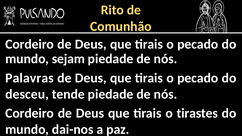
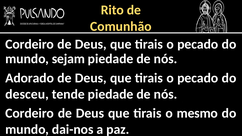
Palavras: Palavras -> Adorado (30, 78)
tirastes: tirastes -> mesmo (197, 113)
